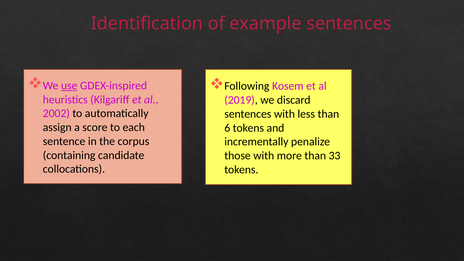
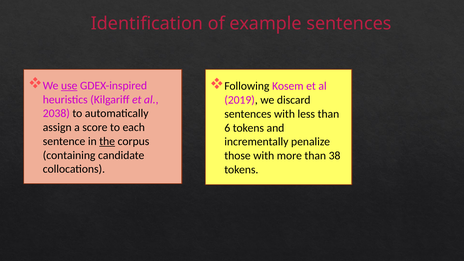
2002: 2002 -> 2038 (56, 113)
the underline: none -> present (107, 141)
33: 33 -> 38 (335, 156)
